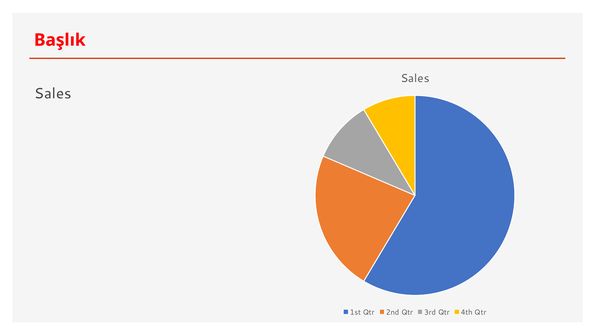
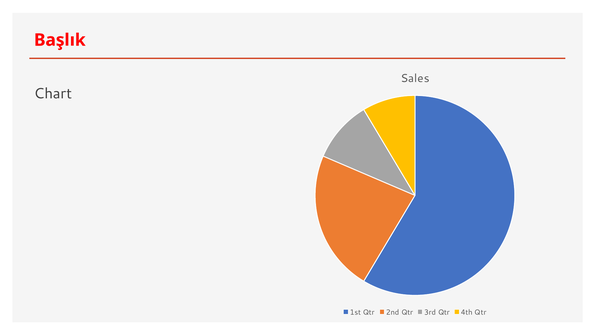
Sales: Sales -> Chart (53, 94)
